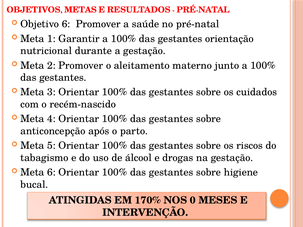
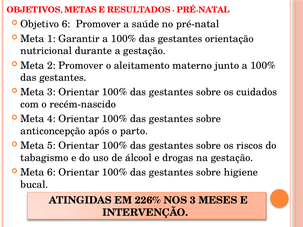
170%: 170% -> 226% (148, 201)
NOS 0: 0 -> 3 (193, 201)
